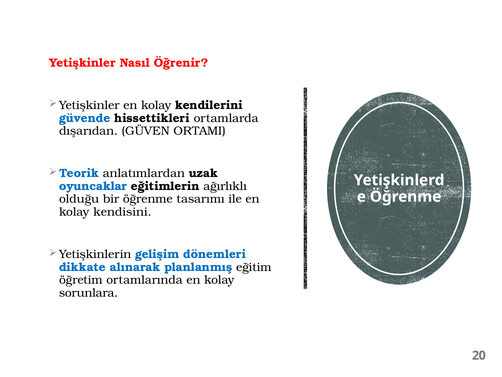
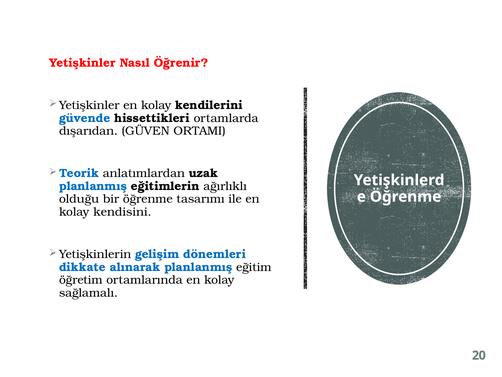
oyuncaklar: oyuncaklar -> planlanmış (93, 186)
sorunlara: sorunlara -> sağlamalı (88, 292)
